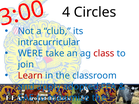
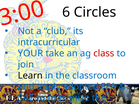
4: 4 -> 6 (66, 12)
WERE: WERE -> YOUR (31, 53)
Learn colour: red -> black (30, 76)
